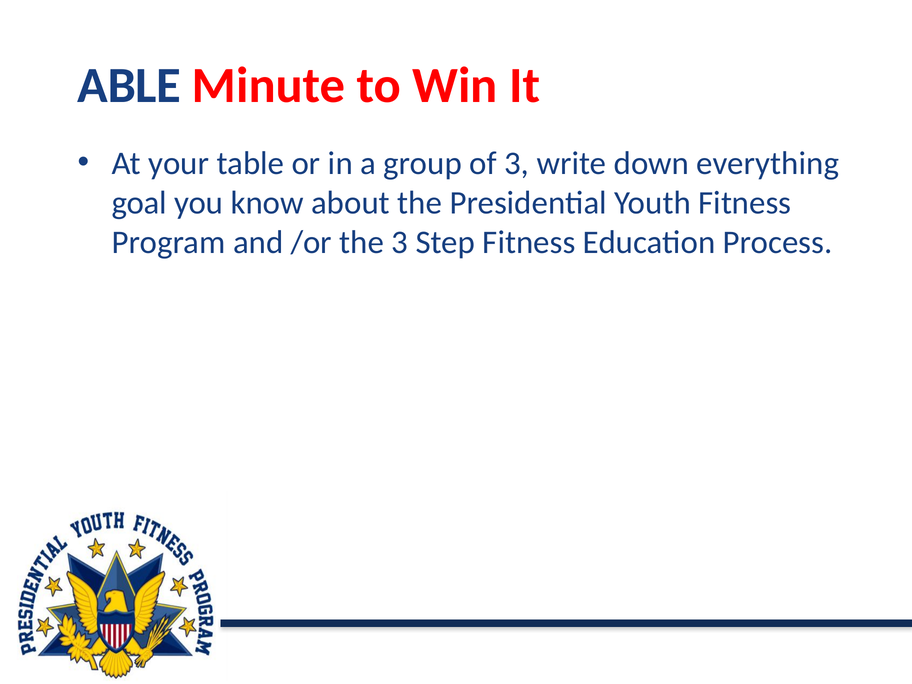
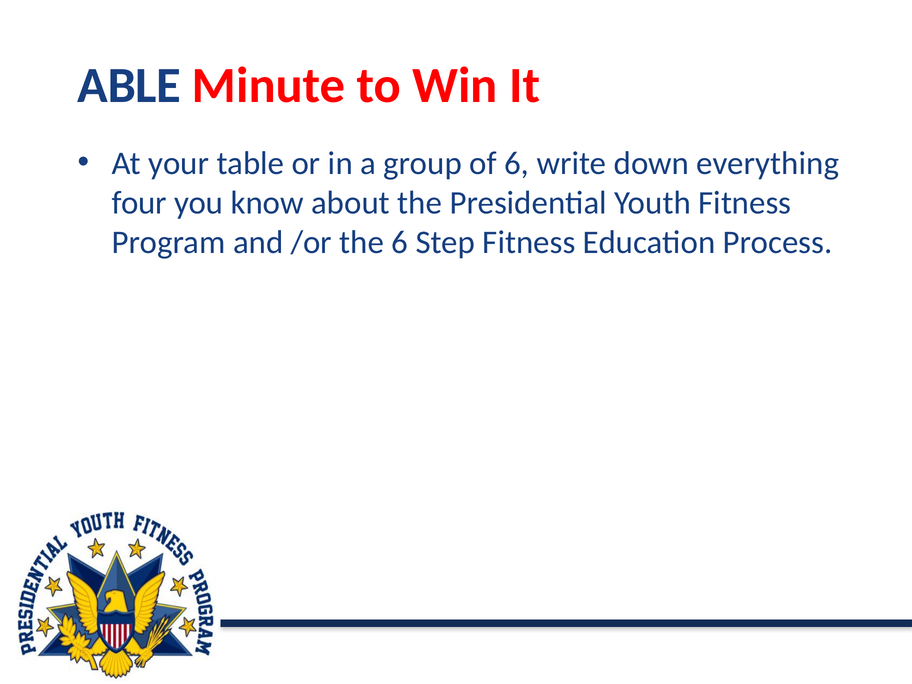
of 3: 3 -> 6 (517, 163)
goal: goal -> four (139, 203)
the 3: 3 -> 6 (400, 242)
